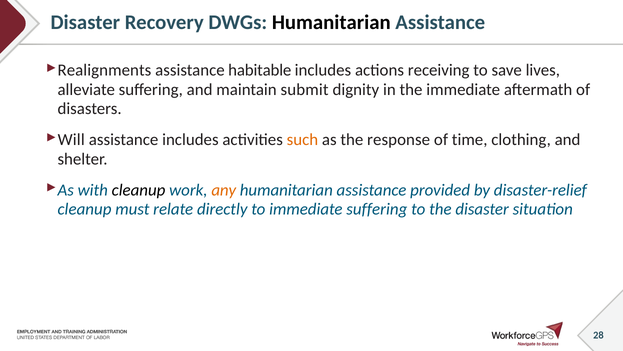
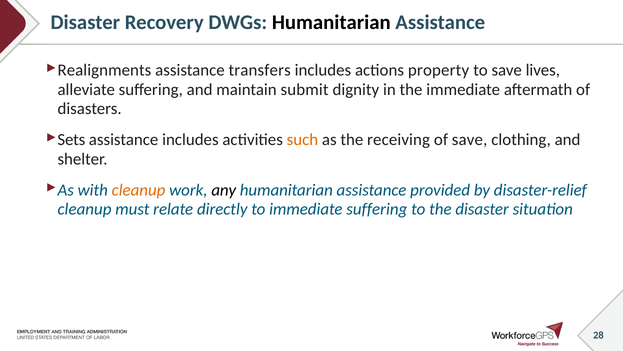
habitable: habitable -> transfers (260, 70)
receiving: receiving -> property (439, 70)
Will: Will -> Sets (71, 140)
response: response -> receiving (399, 140)
of time: time -> save (470, 140)
cleanup colour: black -> orange (139, 190)
any colour: orange -> black (224, 190)
